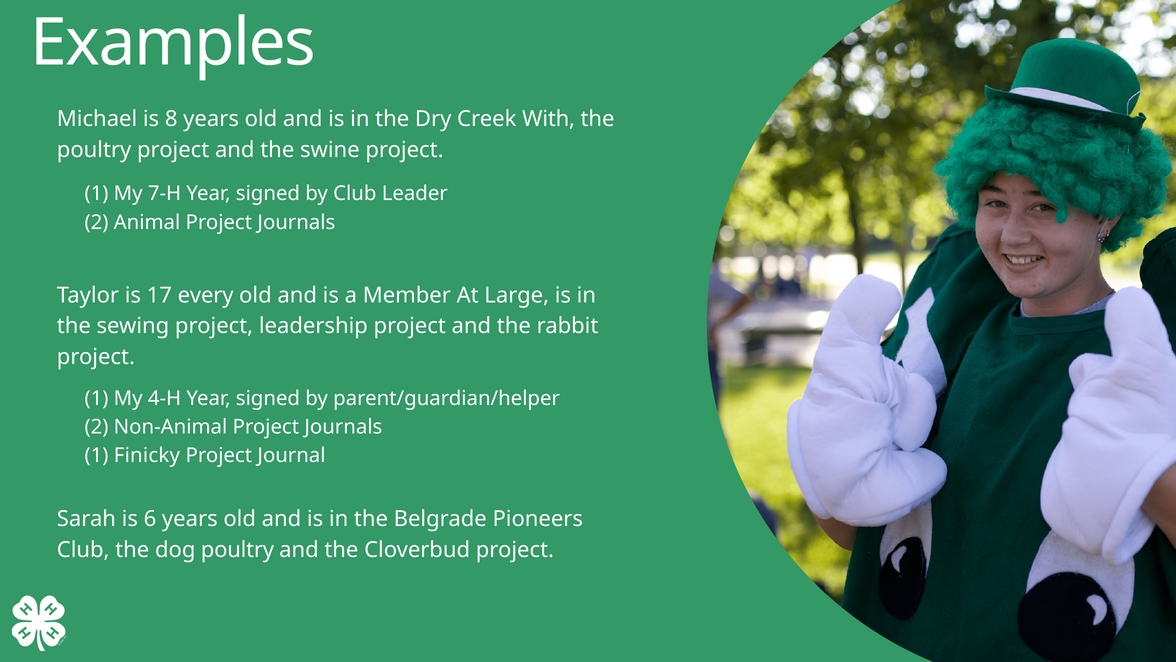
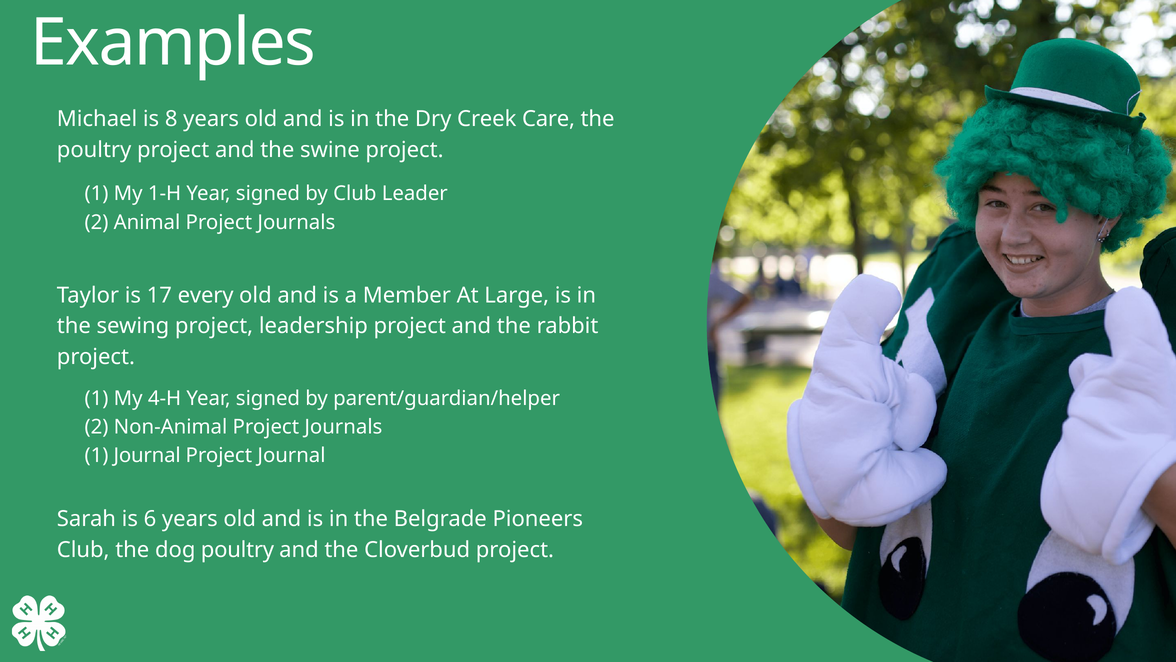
With: With -> Care (549, 119)
7-H: 7-H -> 1-H (165, 194)
1 Finicky: Finicky -> Journal (147, 455)
